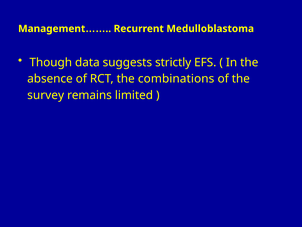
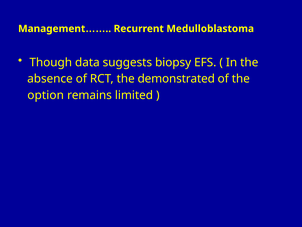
strictly: strictly -> biopsy (173, 62)
combinations: combinations -> demonstrated (176, 79)
survey: survey -> option (46, 95)
